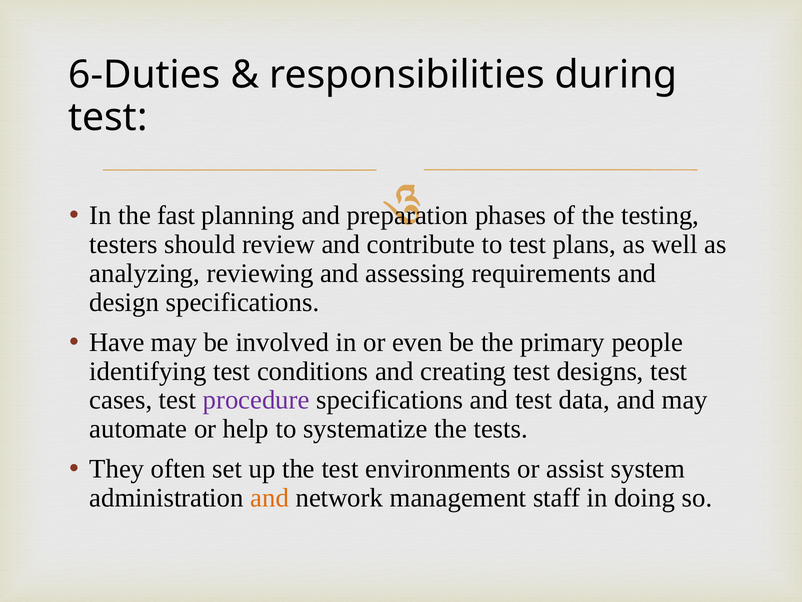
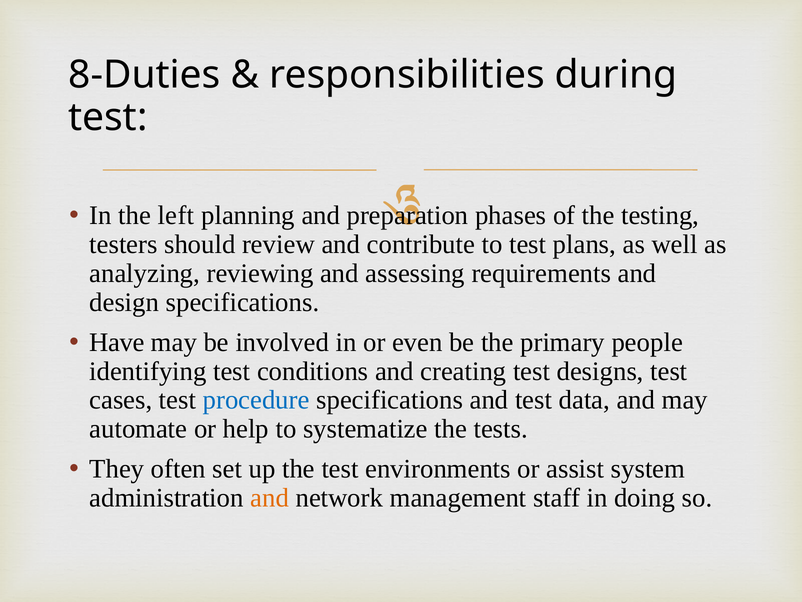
6-Duties: 6-Duties -> 8-Duties (145, 75)
fast: fast -> left (176, 215)
procedure colour: purple -> blue (256, 400)
